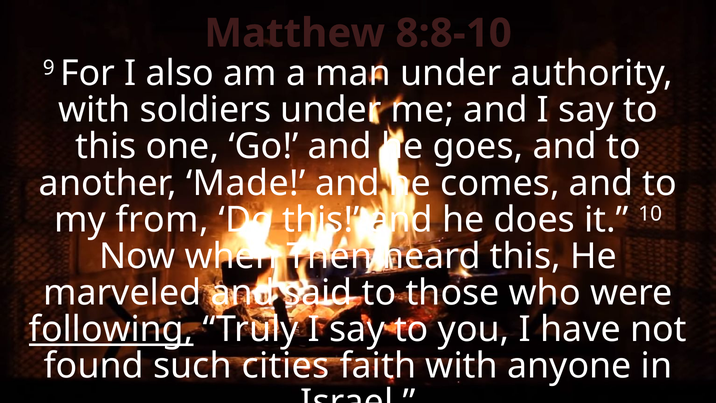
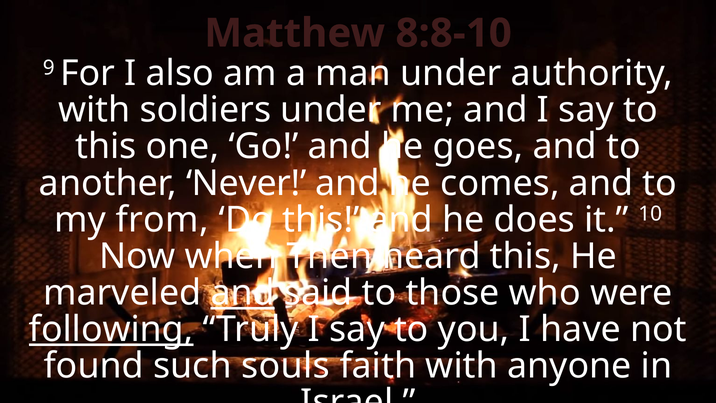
Made: Made -> Never (246, 183)
and underline: none -> present (243, 293)
cities: cities -> souls (285, 366)
